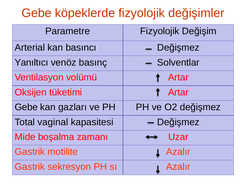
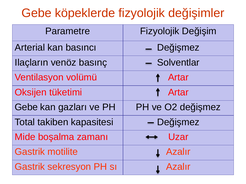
Yanıltıcı: Yanıltıcı -> Ilaçların (31, 63)
vaginal: vaginal -> takiben (53, 122)
